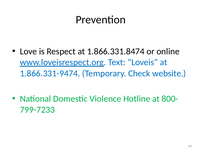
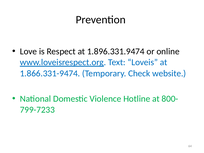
1.866.331.8474: 1.866.331.8474 -> 1.896.331.9474 (116, 51)
